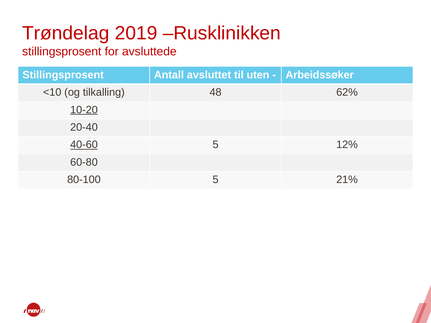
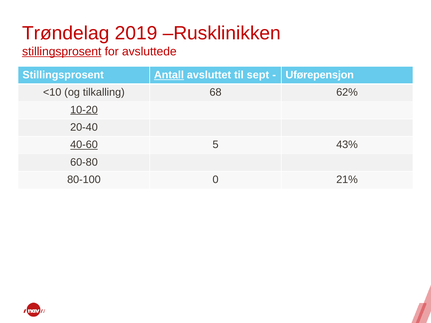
stillingsprosent underline: none -> present (62, 52)
Antall underline: none -> present (169, 75)
uten: uten -> sept (258, 75)
Arbeidssøker: Arbeidssøker -> Uførepensjon (320, 75)
48: 48 -> 68 (216, 92)
12%: 12% -> 43% (347, 145)
80-100 5: 5 -> 0 (216, 180)
